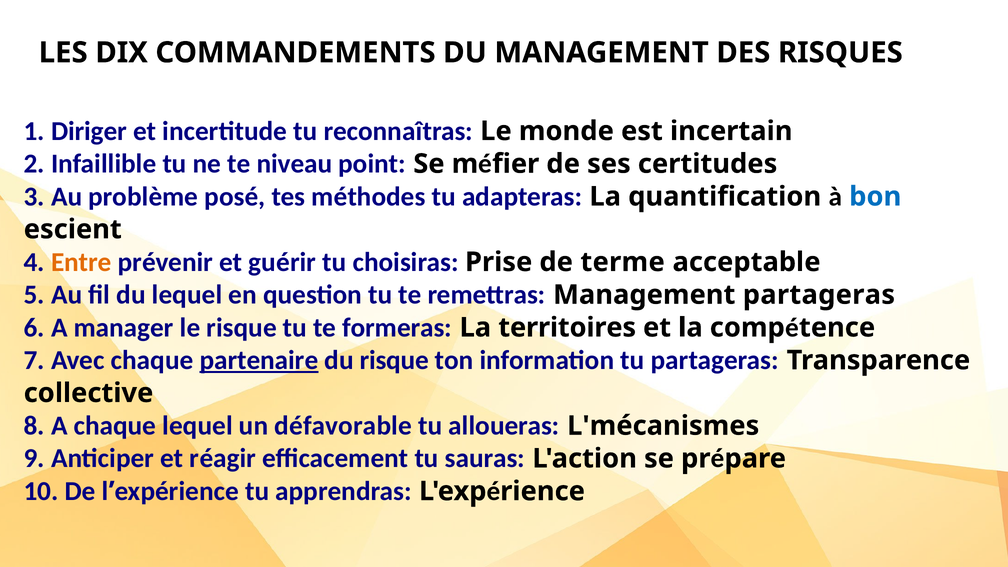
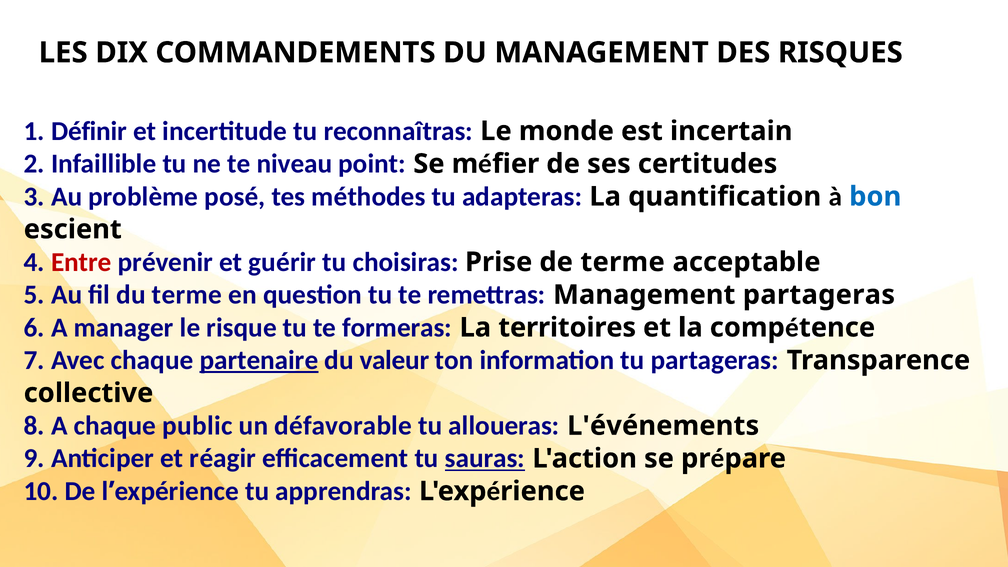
Diriger: Diriger -> Définir (89, 131)
Entre colour: orange -> red (81, 262)
du lequel: lequel -> terme (187, 295)
du risque: risque -> valeur (394, 360)
chaque lequel: lequel -> public (198, 426)
L'mécanismes: L'mécanismes -> L'événements (663, 426)
sauras underline: none -> present (485, 458)
